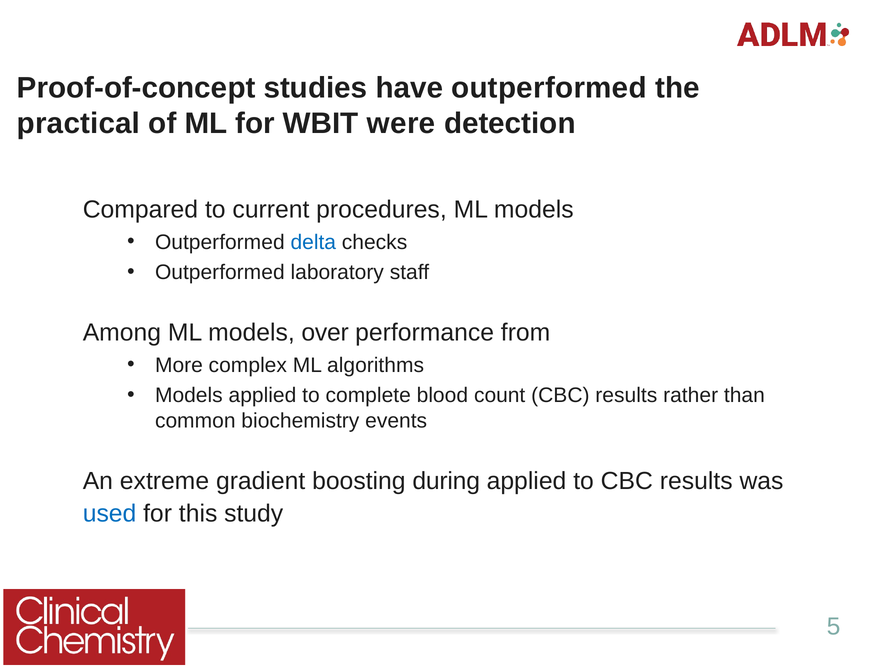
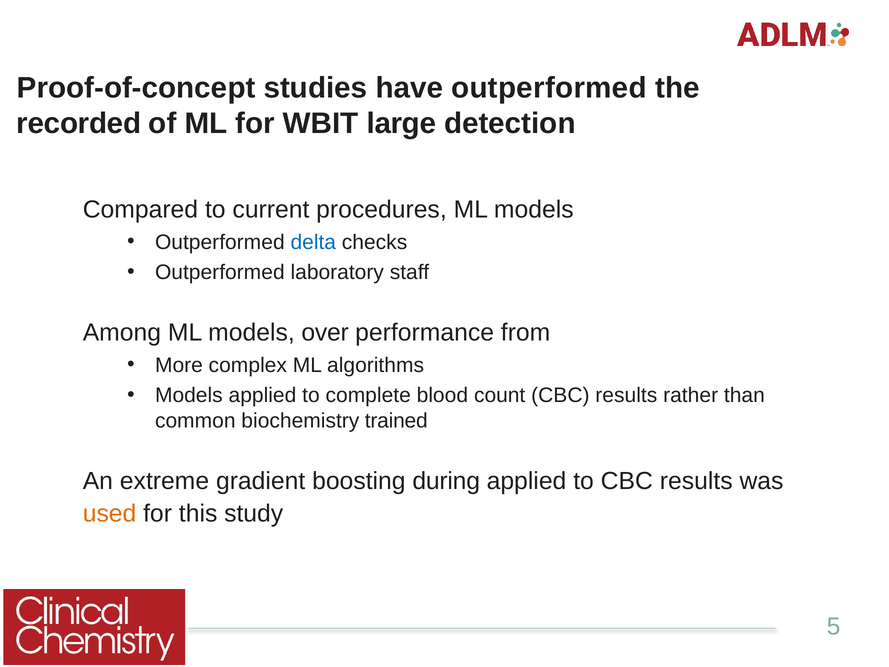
practical: practical -> recorded (79, 123)
were: were -> large (401, 123)
events: events -> trained (396, 421)
used colour: blue -> orange (110, 513)
